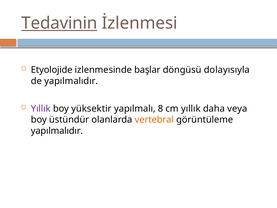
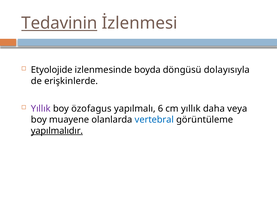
başlar: başlar -> boyda (147, 70)
de yapılmalıdır: yapılmalıdır -> erişkinlerde (71, 81)
yüksektir: yüksektir -> özofagus (91, 108)
8: 8 -> 6 (161, 108)
üstündür: üstündür -> muayene (69, 120)
vertebral colour: orange -> blue (154, 120)
yapılmalıdır underline: none -> present (57, 131)
